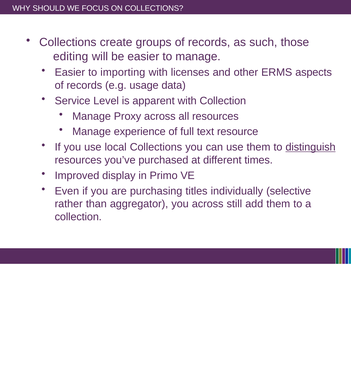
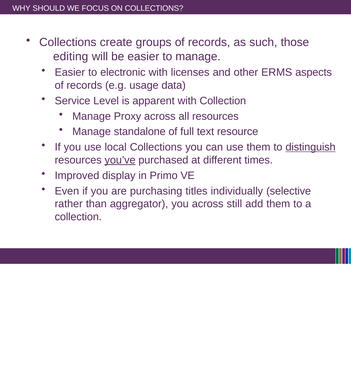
importing: importing -> electronic (123, 72)
experience: experience -> standalone (140, 131)
you’ve underline: none -> present (120, 160)
